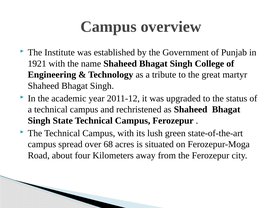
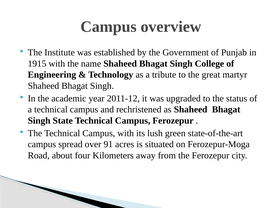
1921: 1921 -> 1915 (37, 64)
68: 68 -> 91 (108, 145)
